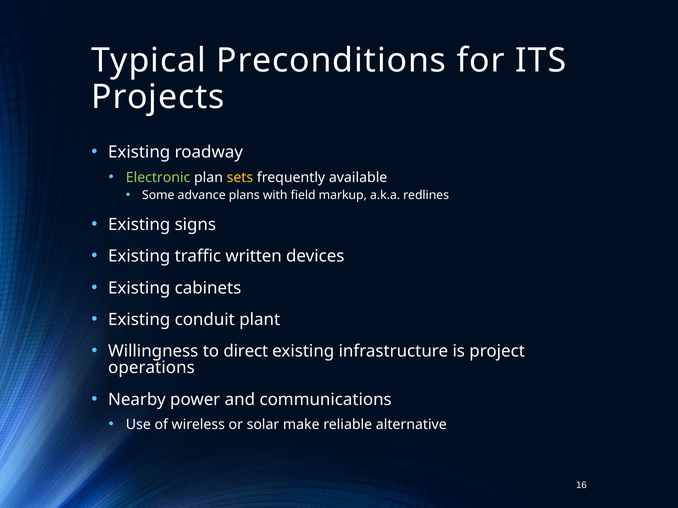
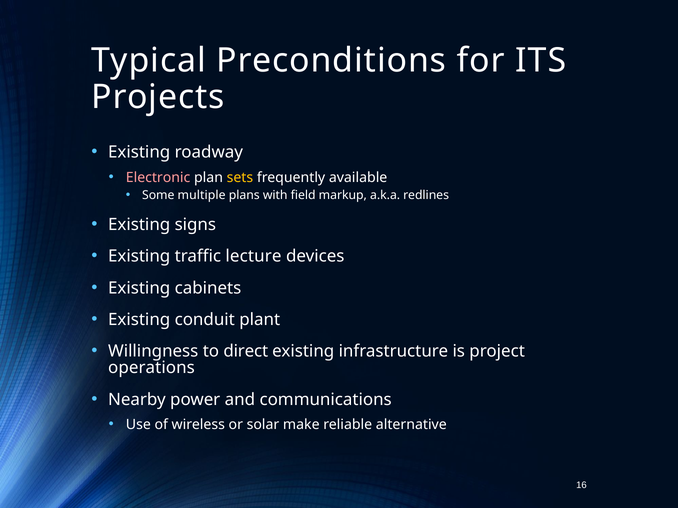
Electronic colour: light green -> pink (158, 178)
advance: advance -> multiple (202, 196)
written: written -> lecture (253, 257)
